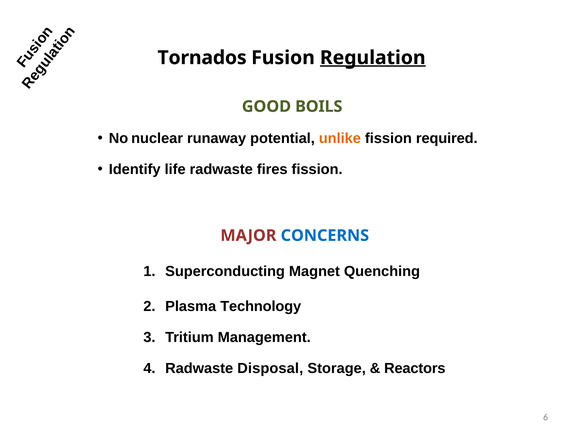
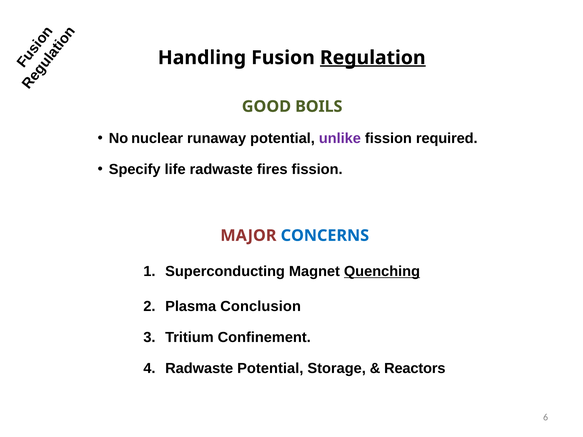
Tornados: Tornados -> Handling (202, 58)
unlike colour: orange -> purple (340, 139)
Identify: Identify -> Specify (135, 170)
Quenching underline: none -> present (382, 272)
Technology: Technology -> Conclusion (261, 306)
Management: Management -> Confinement (264, 338)
Radwaste Disposal: Disposal -> Potential (270, 369)
